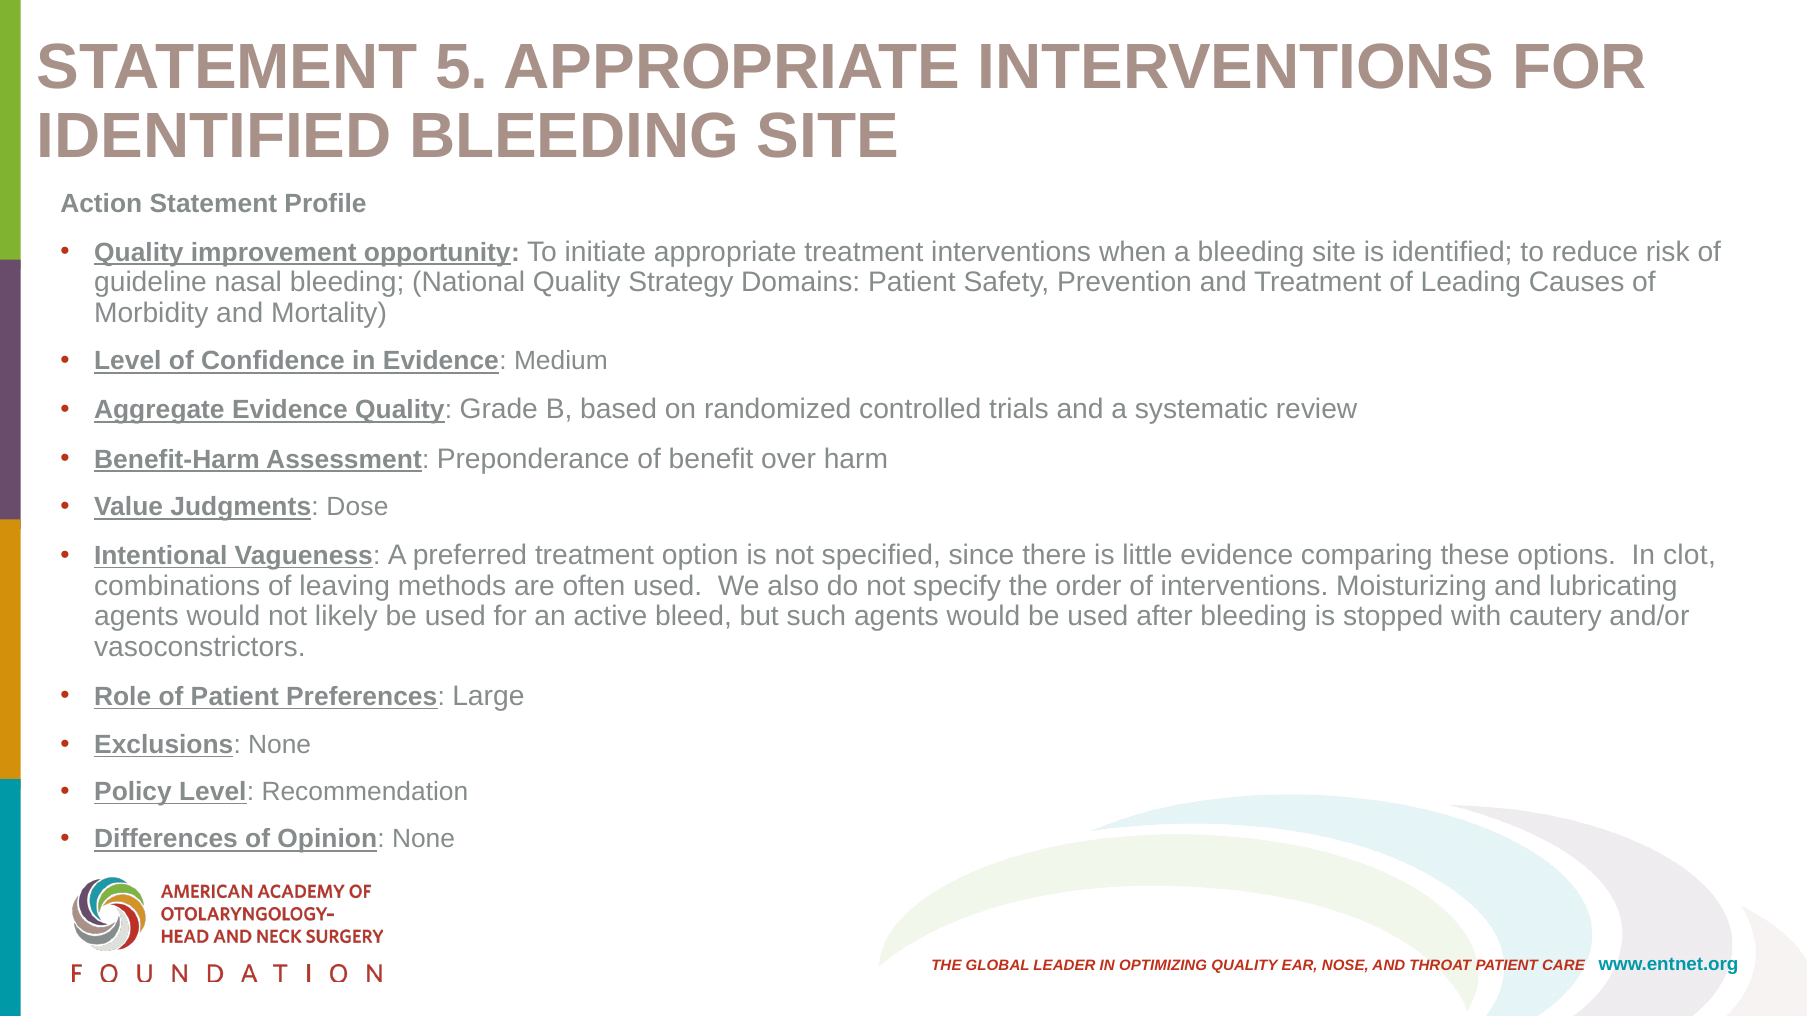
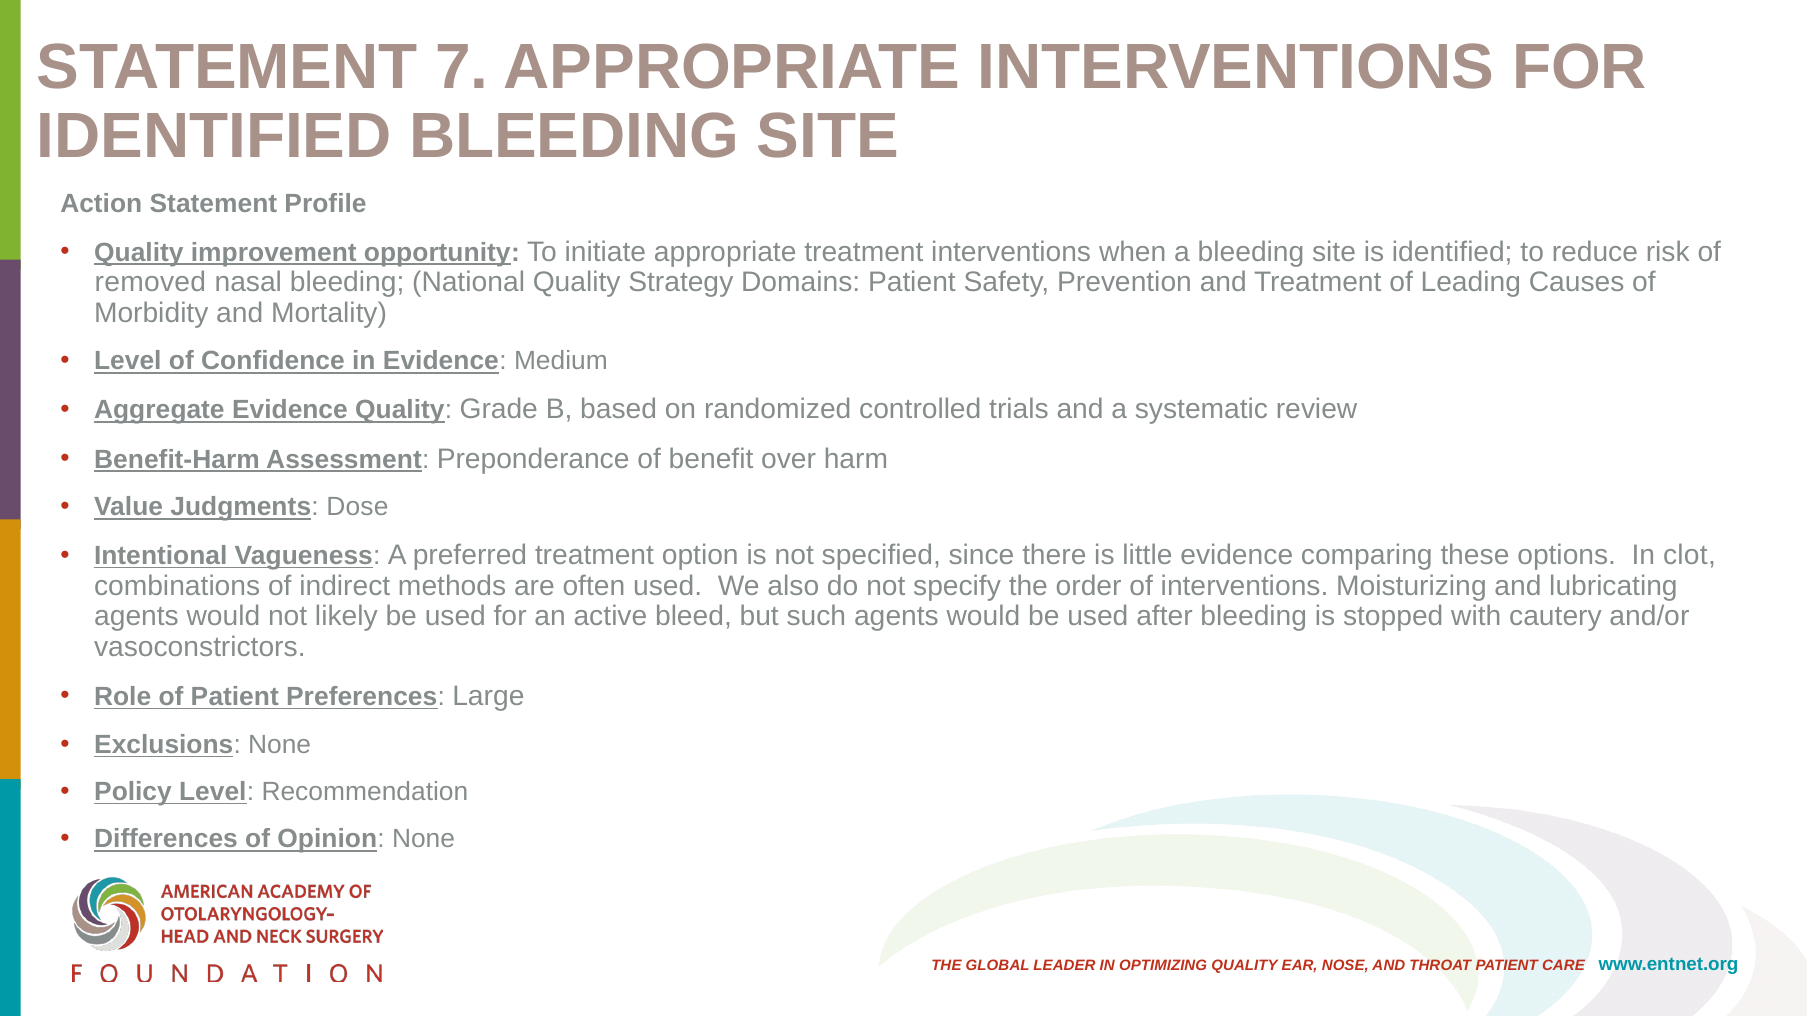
5: 5 -> 7 (462, 67)
guideline: guideline -> removed (150, 282)
leaving: leaving -> indirect (345, 586)
